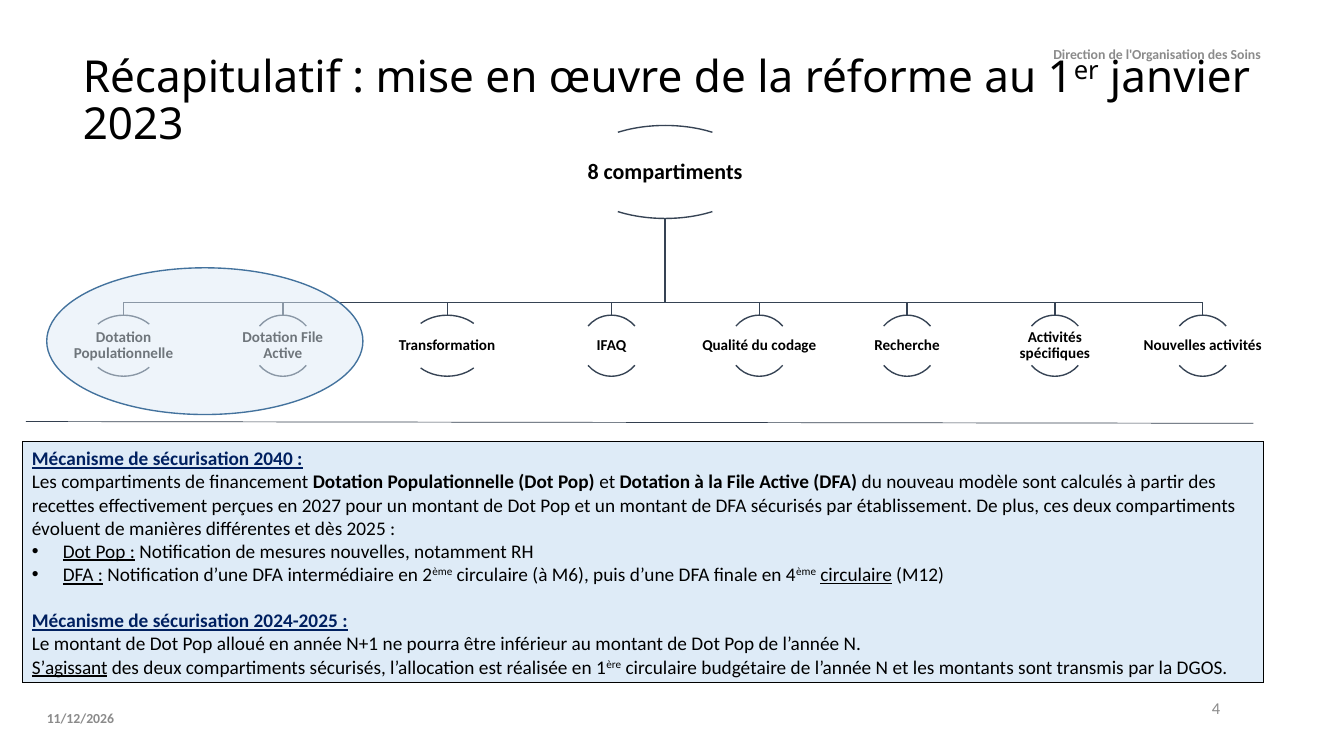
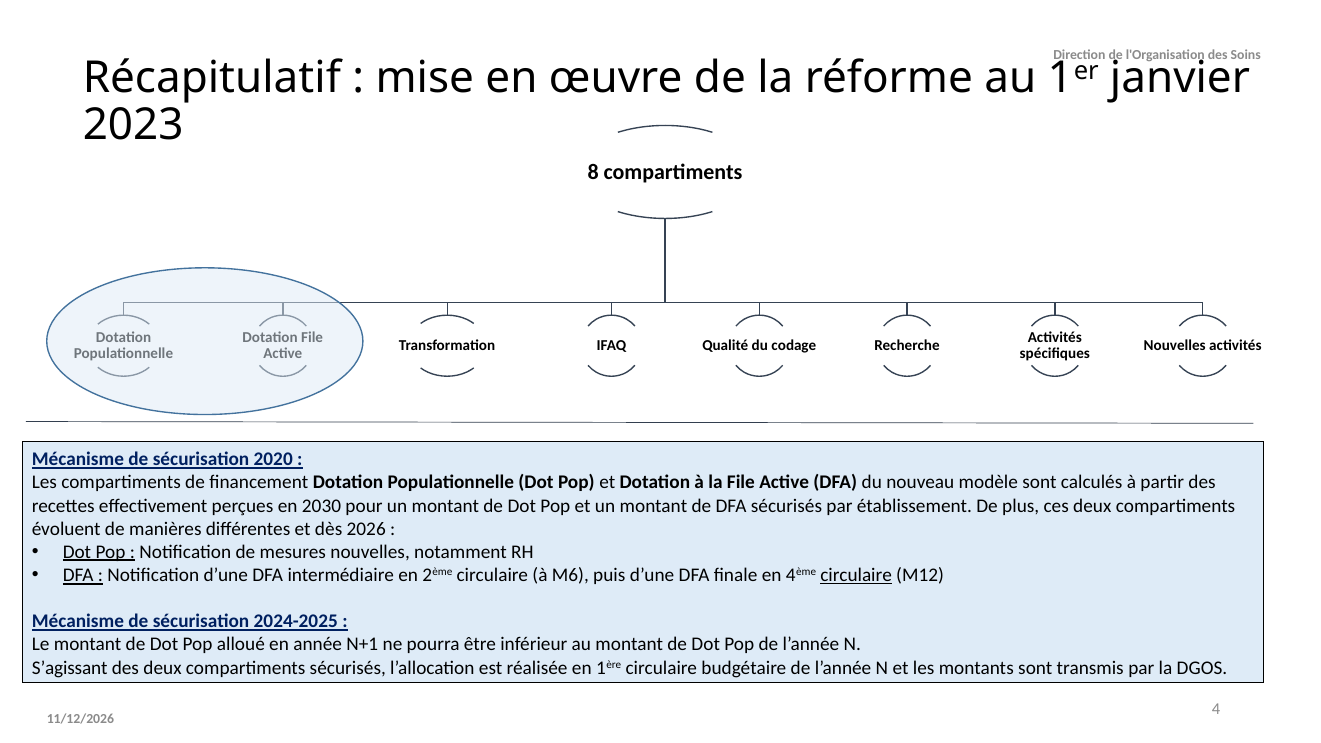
2040: 2040 -> 2020 (273, 460)
2027: 2027 -> 2030 (321, 506)
2025: 2025 -> 2026 (366, 529)
S’agissant underline: present -> none (70, 668)
